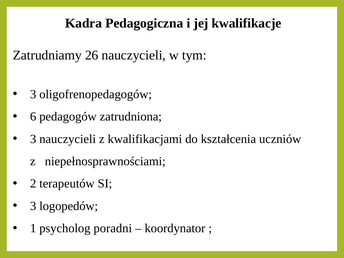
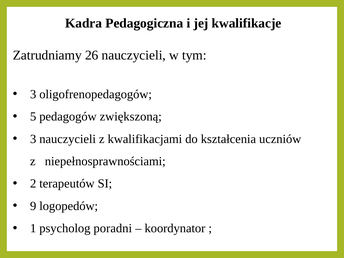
6: 6 -> 5 (33, 117)
zatrudniona: zatrudniona -> zwiększoną (131, 117)
3: 3 -> 9 (33, 206)
